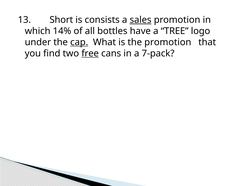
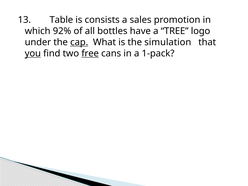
Short: Short -> Table (61, 20)
sales underline: present -> none (141, 20)
14%: 14% -> 92% (62, 31)
the promotion: promotion -> simulation (168, 42)
you underline: none -> present (33, 53)
7-pack: 7-pack -> 1-pack (158, 53)
